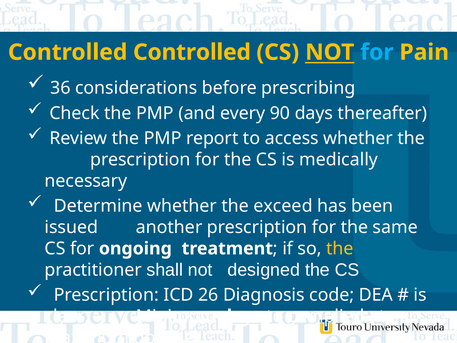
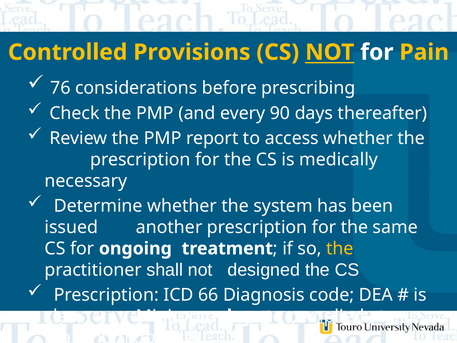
Controlled Controlled: Controlled -> Provisions (192, 52)
for colour: light blue -> white (377, 52)
36: 36 -> 76 (60, 88)
exceed: exceed -> system (283, 206)
26: 26 -> 66 (208, 295)
